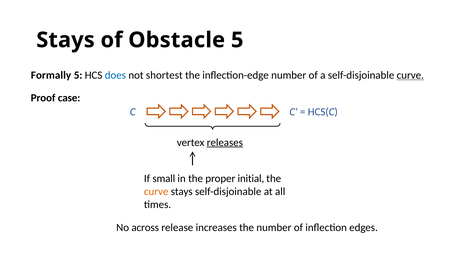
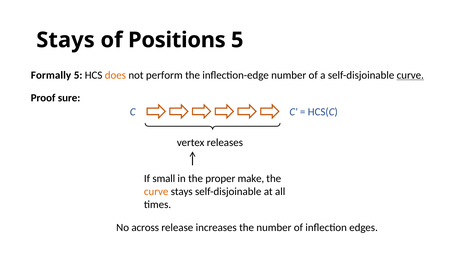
Obstacle: Obstacle -> Positions (177, 40)
does colour: blue -> orange (115, 75)
shortest: shortest -> perform (164, 75)
case: case -> sure (69, 98)
releases underline: present -> none (225, 142)
initial: initial -> make (251, 178)
